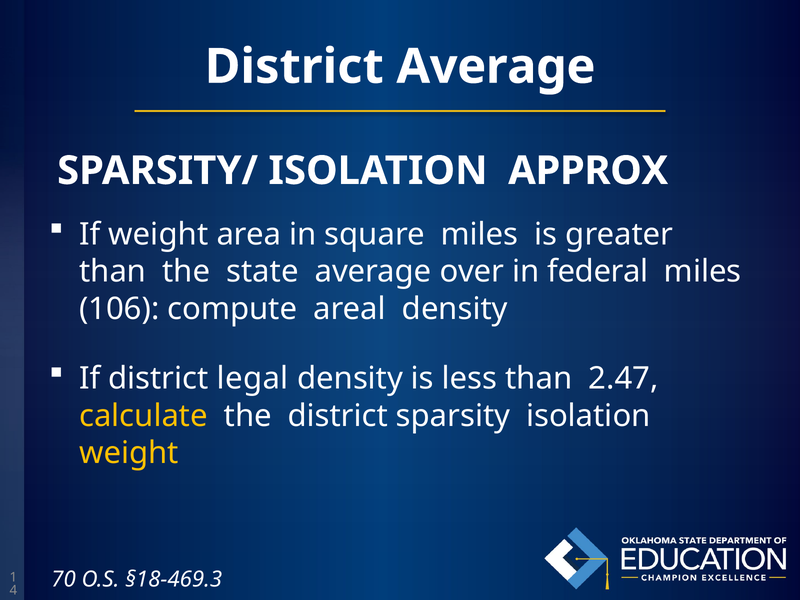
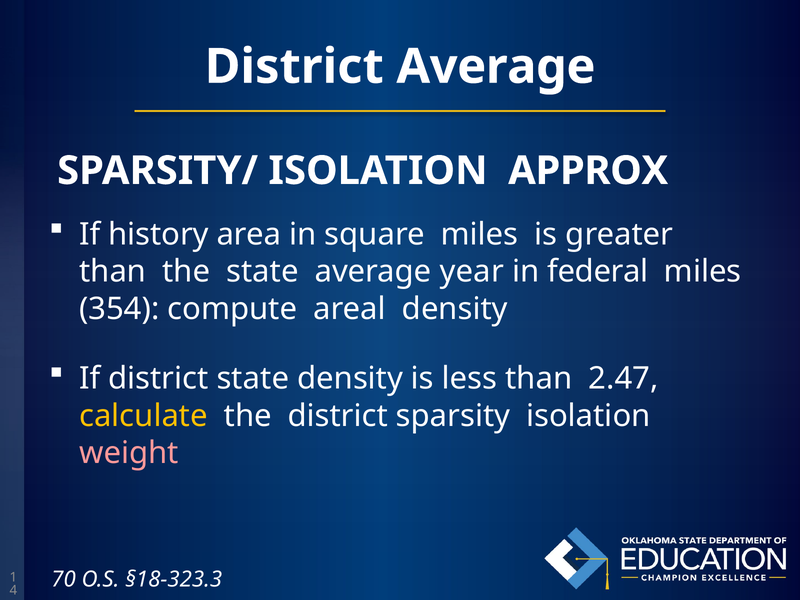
If weight: weight -> history (158, 234)
over: over -> year (472, 272)
106: 106 -> 354 (119, 309)
district legal: legal -> state (253, 379)
weight colour: yellow -> pink (129, 453)
§18-469.3: §18-469.3 -> §18-323.3 (174, 579)
